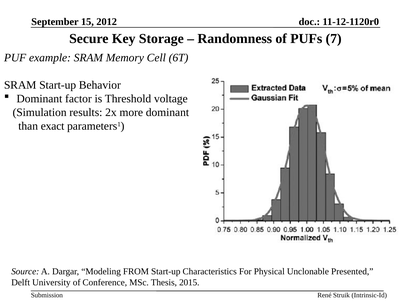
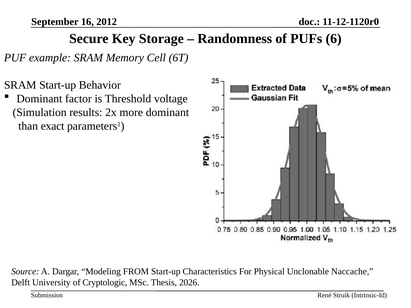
15: 15 -> 16 (87, 22)
7: 7 -> 6 (334, 39)
Presented: Presented -> Naccache (352, 272)
Conference: Conference -> Cryptologic (105, 283)
2015: 2015 -> 2026 (189, 283)
